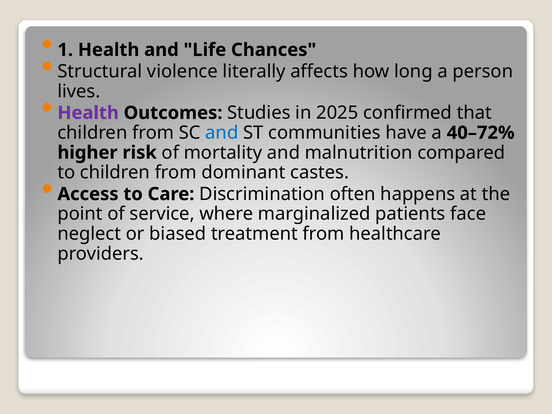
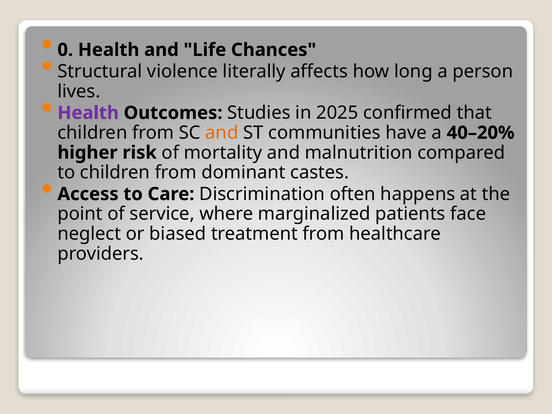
1: 1 -> 0 (65, 50)
and colour: blue -> orange (222, 133)
40–72%: 40–72% -> 40–20% (481, 133)
